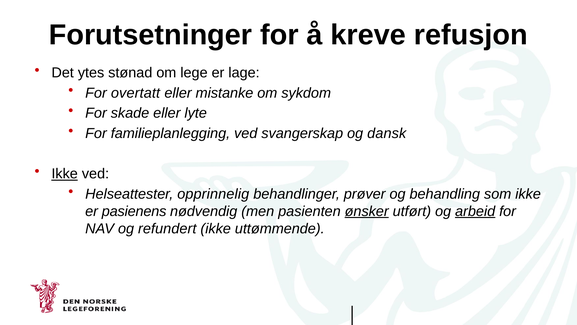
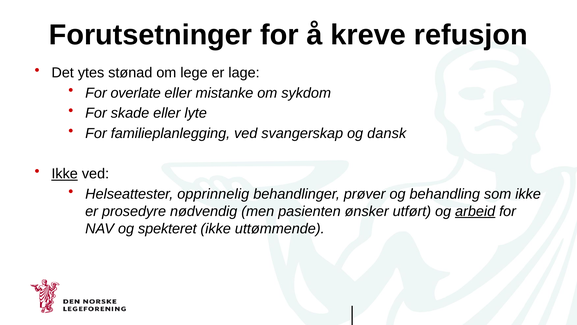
overtatt: overtatt -> overlate (136, 93)
pasienens: pasienens -> prosedyre (134, 211)
ønsker underline: present -> none (367, 211)
refundert: refundert -> spekteret (167, 228)
